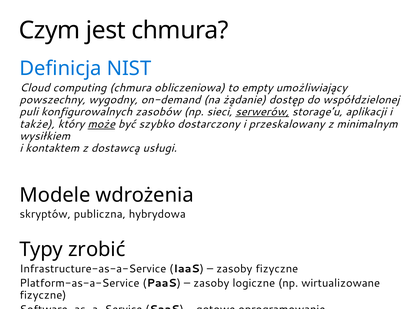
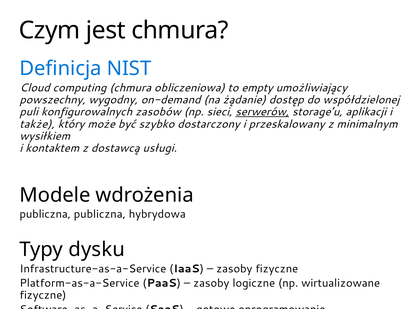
może underline: present -> none (101, 124)
skryptów: skryptów -> publiczna (45, 214)
zrobić: zrobić -> dysku (97, 250)
